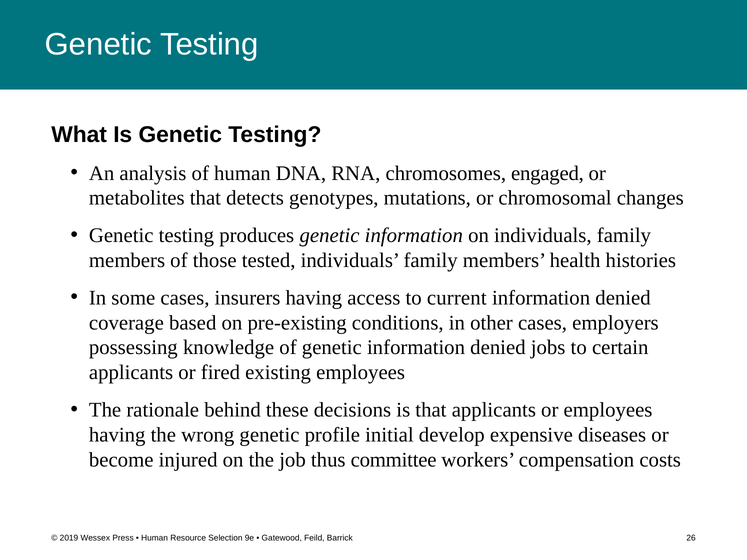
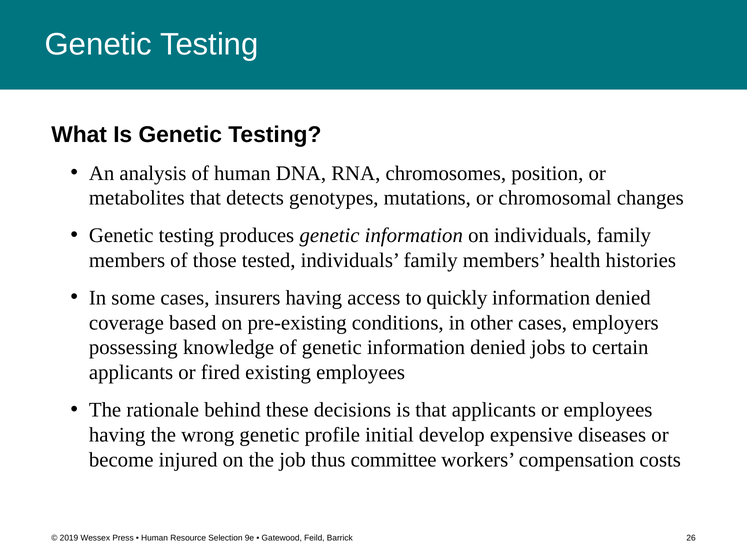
engaged: engaged -> position (547, 173)
current: current -> quickly (457, 298)
